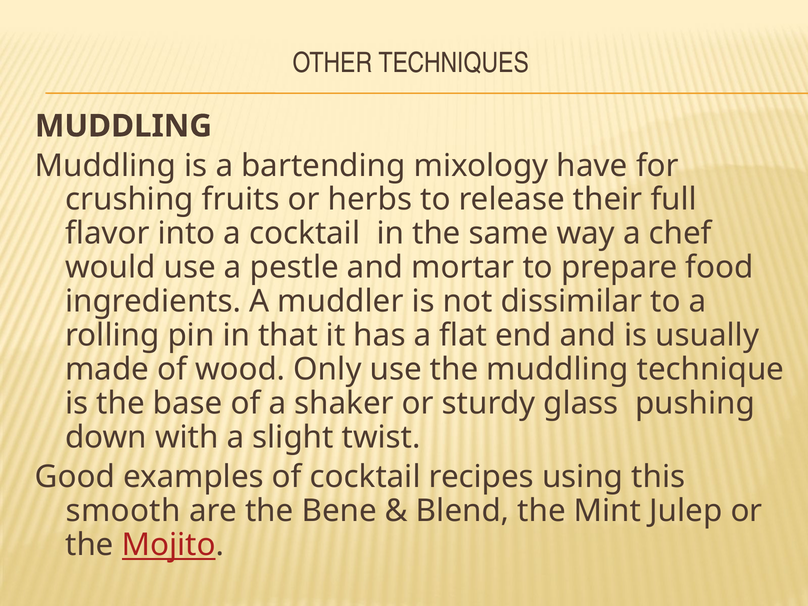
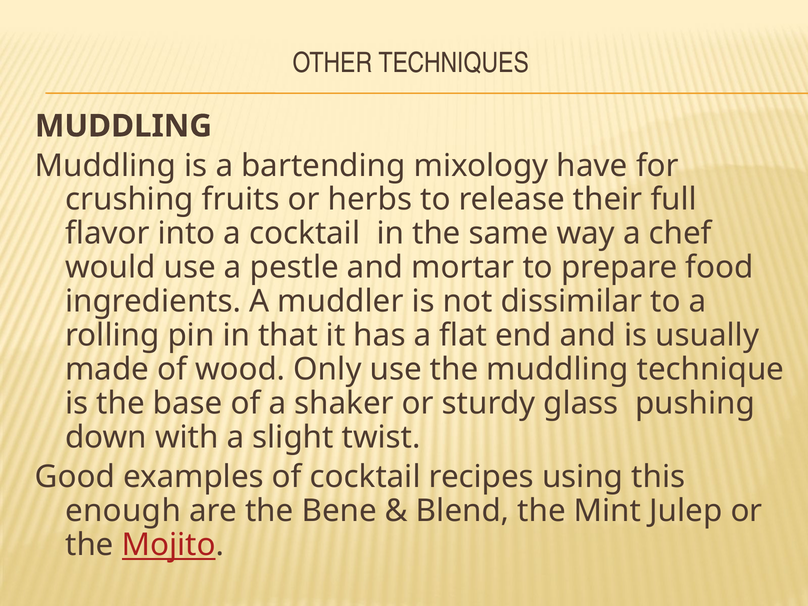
smooth: smooth -> enough (123, 511)
